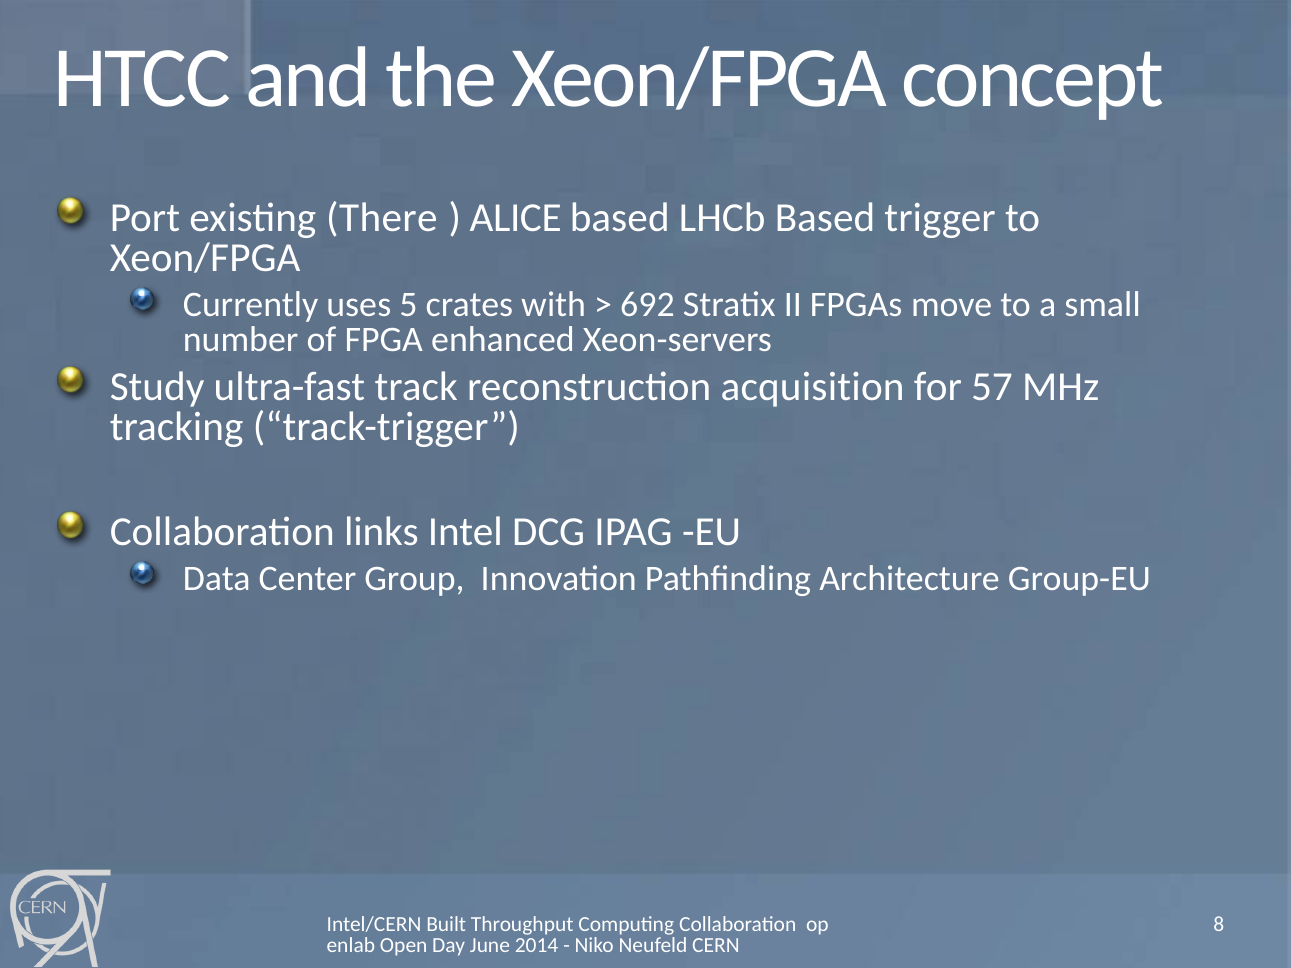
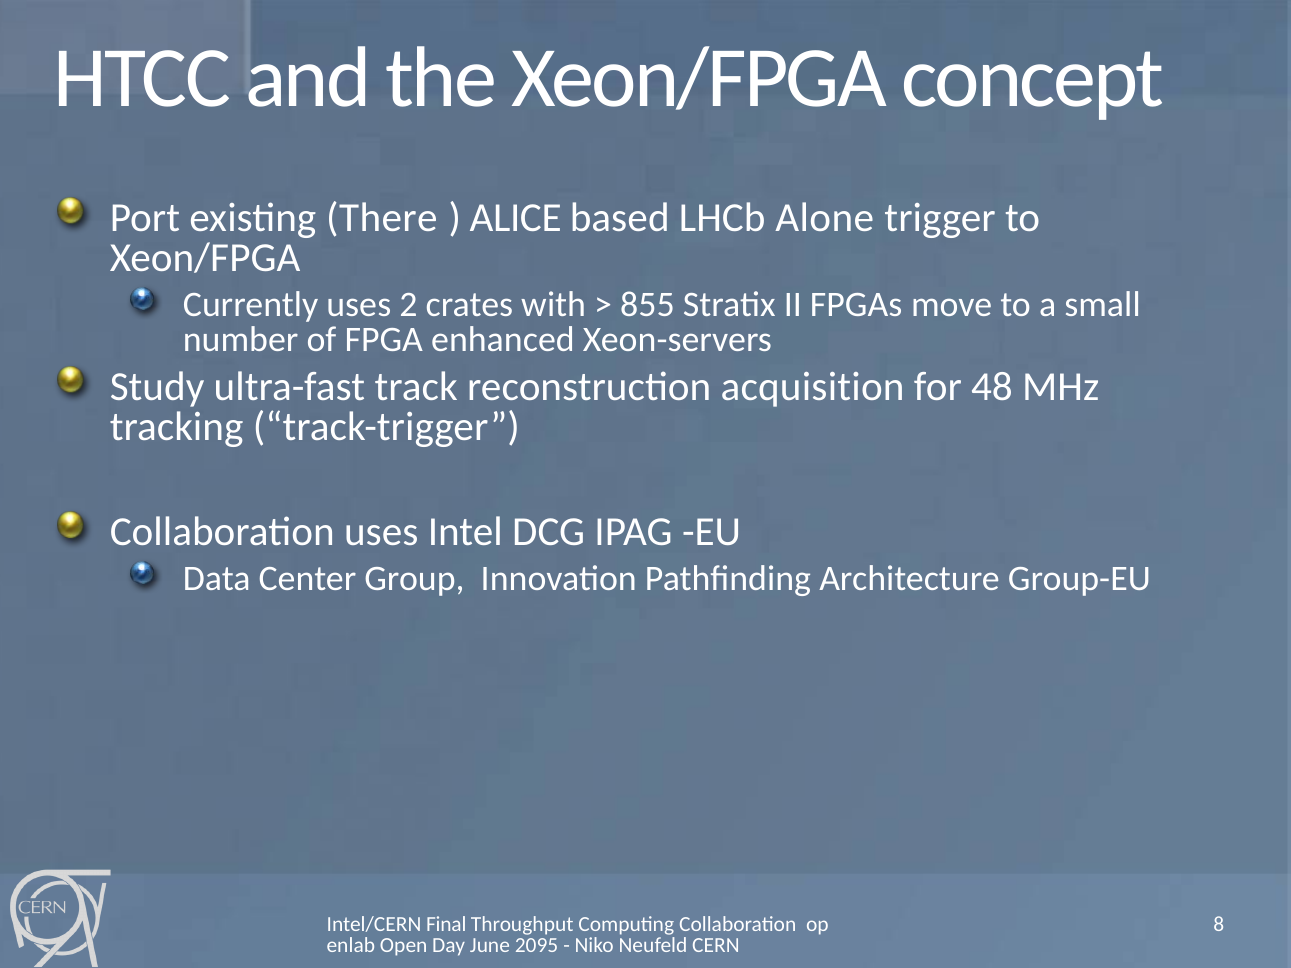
LHCb Based: Based -> Alone (825, 218)
5: 5 -> 2 (409, 305)
692: 692 -> 855 (647, 305)
57: 57 -> 48 (992, 387)
Collaboration links: links -> uses (381, 532)
Built: Built -> Final (446, 924)
2014: 2014 -> 2095 (537, 946)
